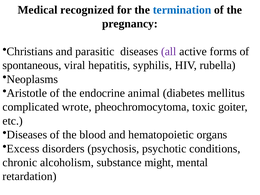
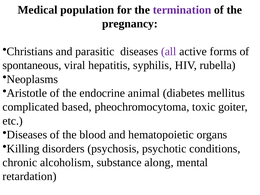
recognized: recognized -> population (87, 10)
termination colour: blue -> purple (182, 10)
wrote: wrote -> based (77, 107)
Excess: Excess -> Killing (23, 149)
might: might -> along (159, 162)
